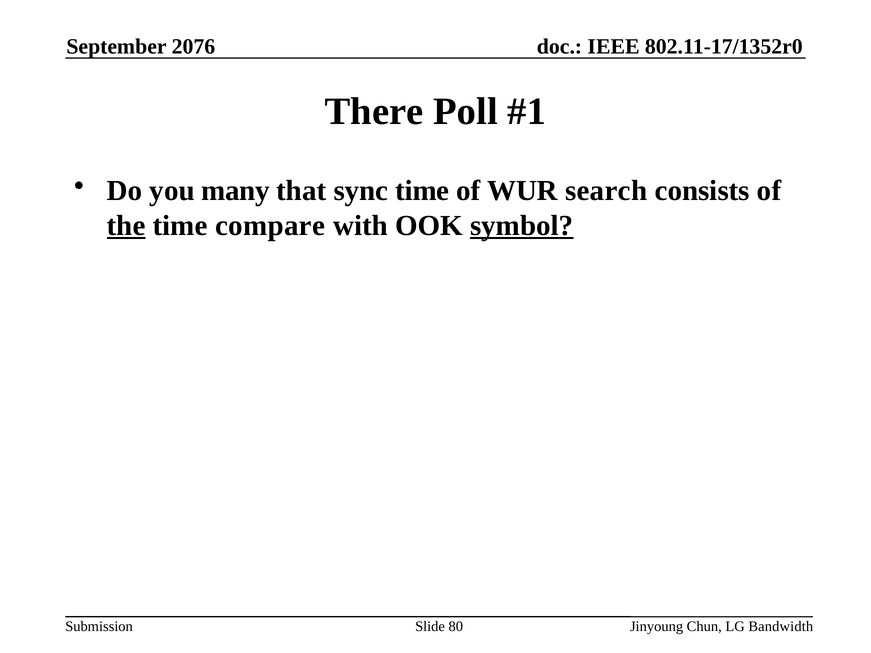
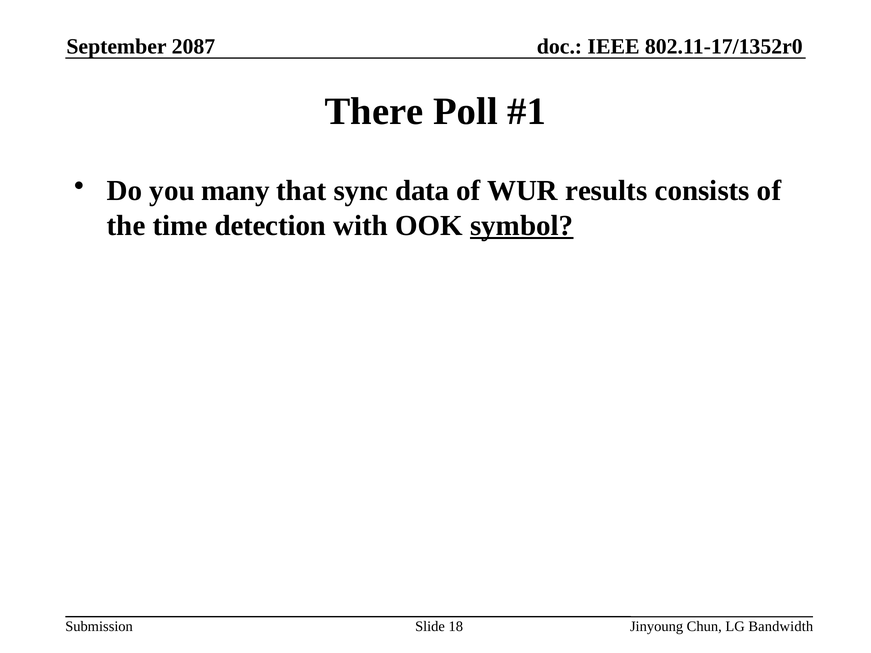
2076: 2076 -> 2087 (193, 46)
sync time: time -> data (422, 191)
search: search -> results (606, 191)
the underline: present -> none (126, 226)
compare: compare -> detection (270, 226)
80: 80 -> 18 (456, 627)
